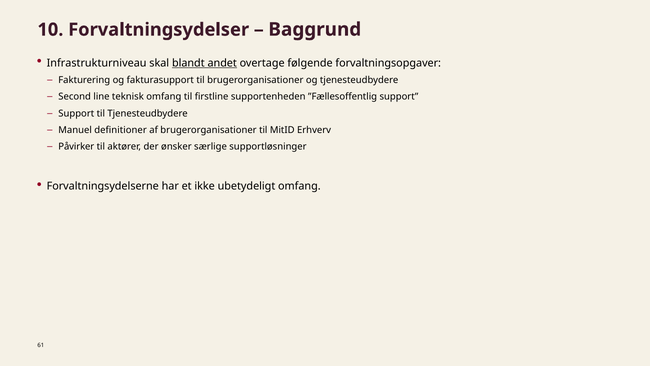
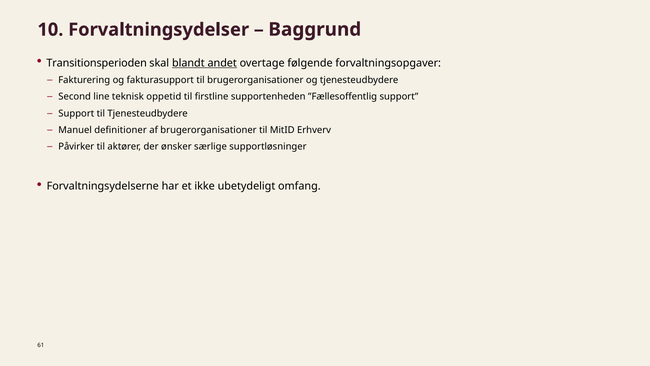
Infrastrukturniveau: Infrastrukturniveau -> Transitionsperioden (97, 63)
teknisk omfang: omfang -> oppetid (164, 97)
